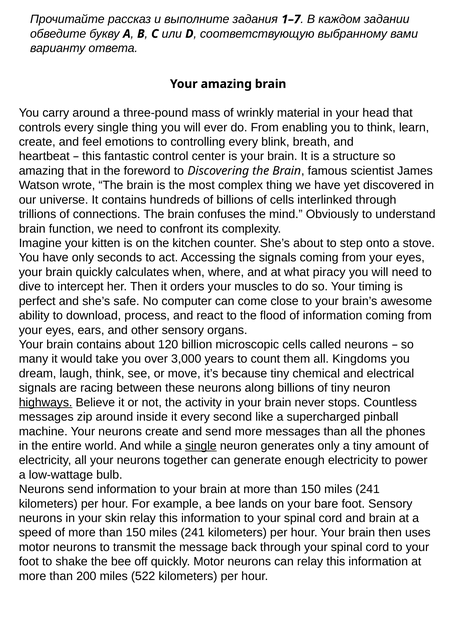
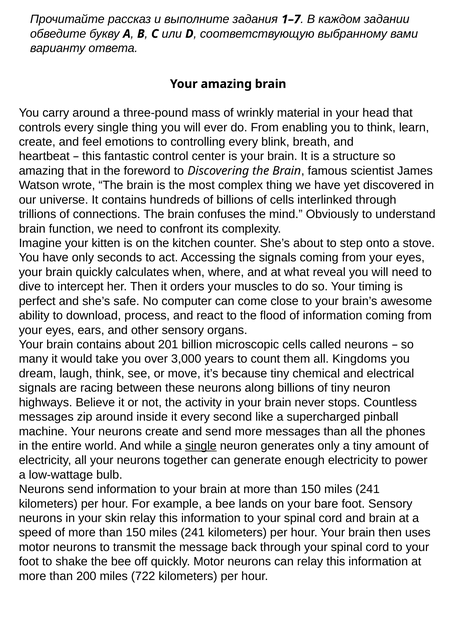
piracy: piracy -> reveal (329, 272)
120: 120 -> 201 (168, 345)
highways underline: present -> none (46, 402)
522: 522 -> 722 (143, 576)
